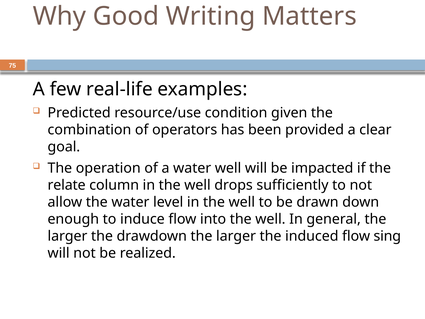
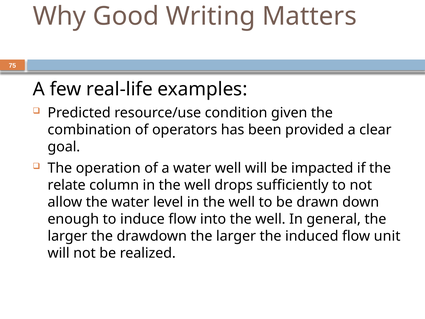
sing: sing -> unit (387, 236)
